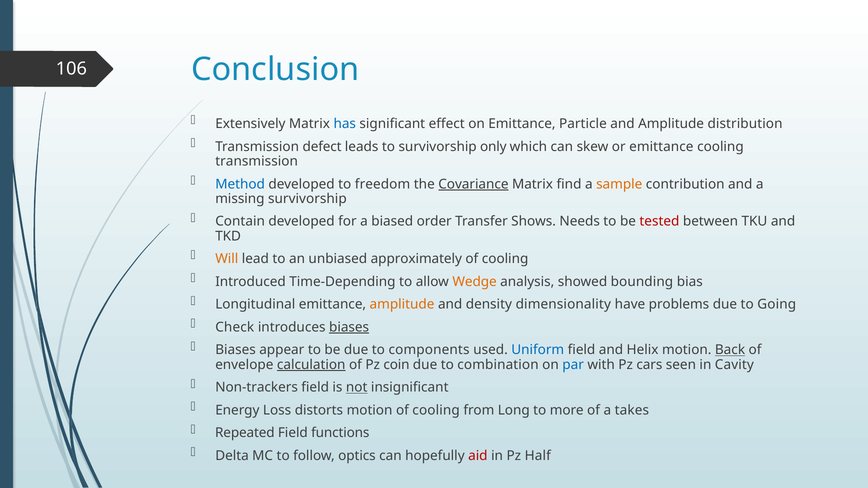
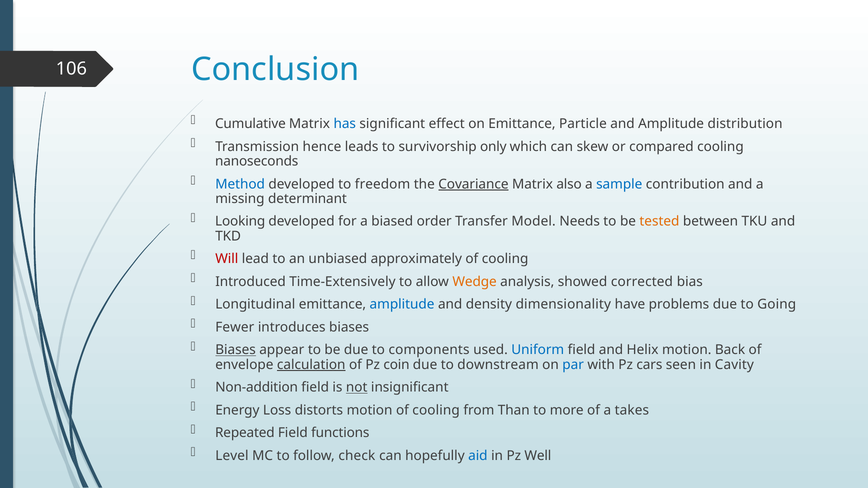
Extensively: Extensively -> Cumulative (250, 124)
defect: defect -> hence (322, 147)
or emittance: emittance -> compared (661, 147)
transmission: transmission -> nanoseconds (257, 161)
find: find -> also (569, 184)
sample colour: orange -> blue (619, 184)
missing survivorship: survivorship -> determinant (307, 199)
Contain: Contain -> Looking (240, 222)
Shows: Shows -> Model (534, 222)
tested colour: red -> orange (659, 222)
Will colour: orange -> red (227, 259)
Time-Depending: Time-Depending -> Time-Extensively (342, 282)
bounding: bounding -> corrected (642, 282)
amplitude colour: orange -> blue (402, 305)
Check: Check -> Fewer (235, 327)
biases underline: present -> none (349, 327)
Biases underline: none -> present (236, 350)
Back underline: present -> none (730, 350)
combination: combination -> downstream (498, 365)
Non-trackers: Non-trackers -> Non-addition (257, 388)
Long: Long -> Than (514, 410)
Delta: Delta -> Level (232, 456)
optics: optics -> check (357, 456)
aid colour: red -> blue (478, 456)
Half: Half -> Well (538, 456)
